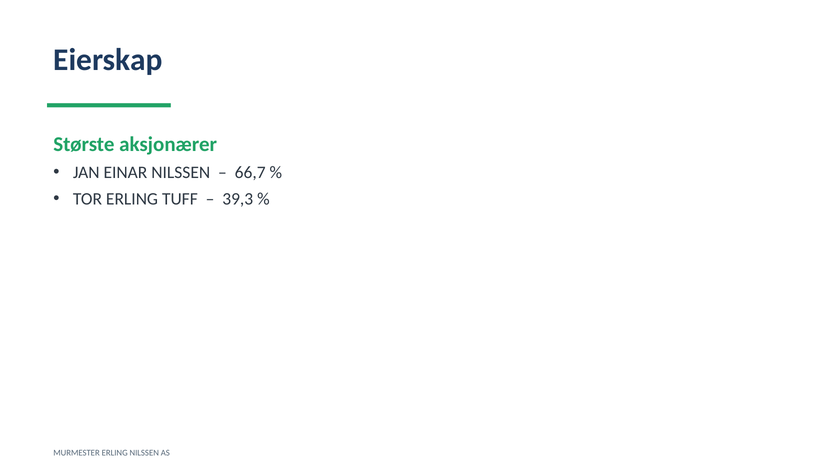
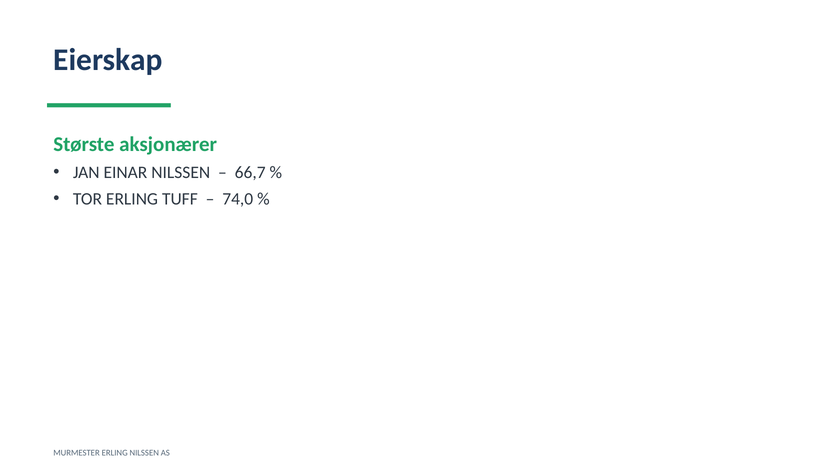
39,3: 39,3 -> 74,0 (238, 199)
